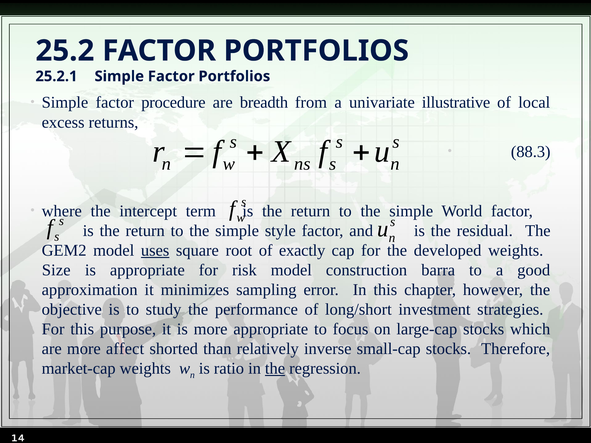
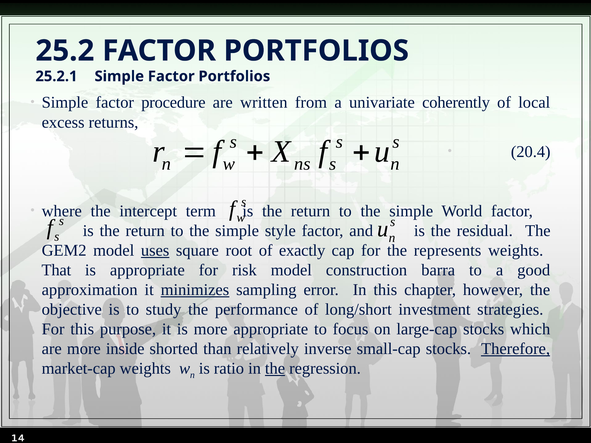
breadth: breadth -> written (264, 103)
illustrative: illustrative -> coherently (456, 103)
88.3: 88.3 -> 20.4 (531, 152)
developed: developed -> represents (448, 250)
Size: Size -> That (56, 270)
minimizes underline: none -> present (195, 290)
affect: affect -> inside (125, 349)
Therefore underline: none -> present (516, 349)
